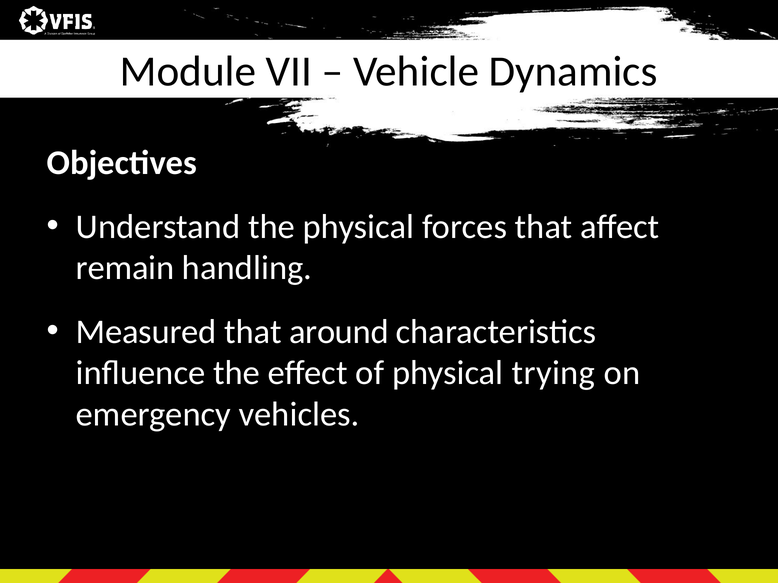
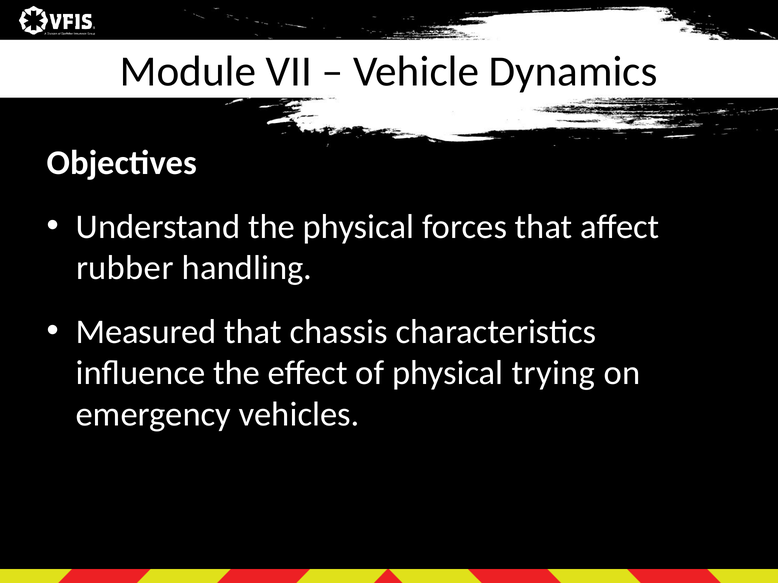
remain: remain -> rubber (125, 268)
around: around -> chassis (339, 332)
